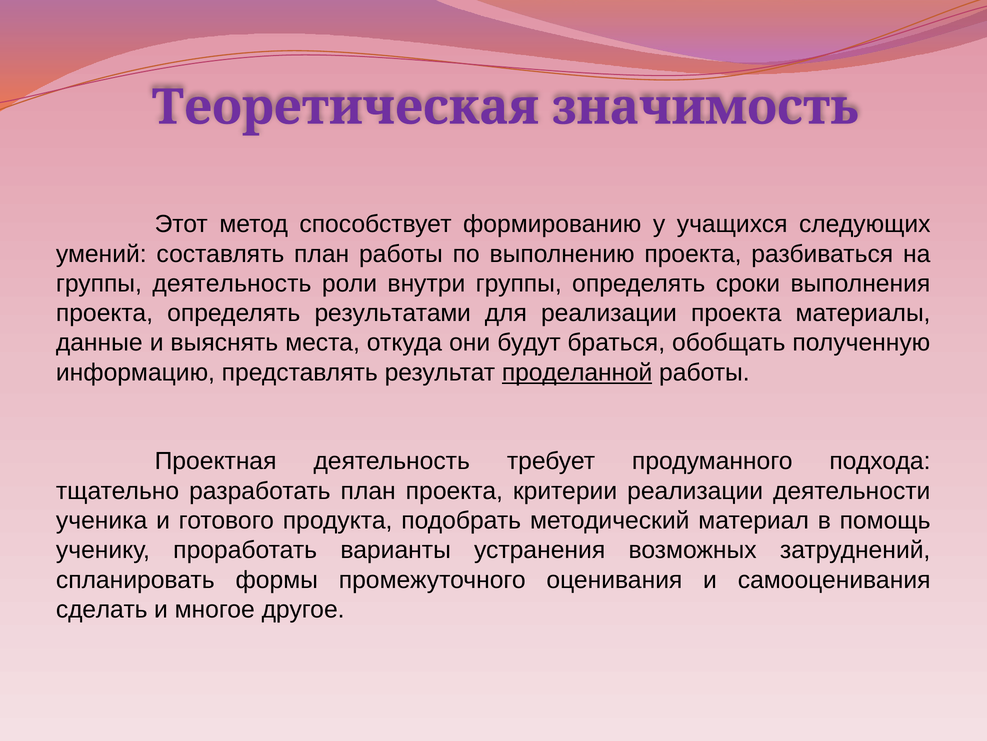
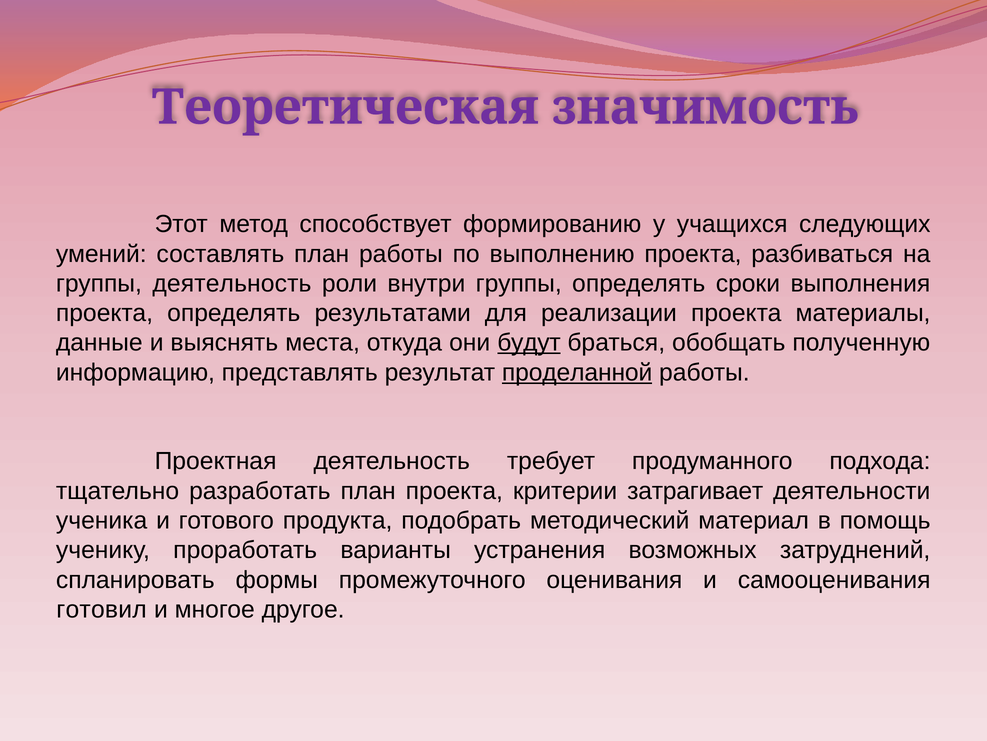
будут underline: none -> present (529, 342)
критерии реализации: реализации -> затрагивает (695, 490)
сделать: сделать -> готовил (102, 609)
